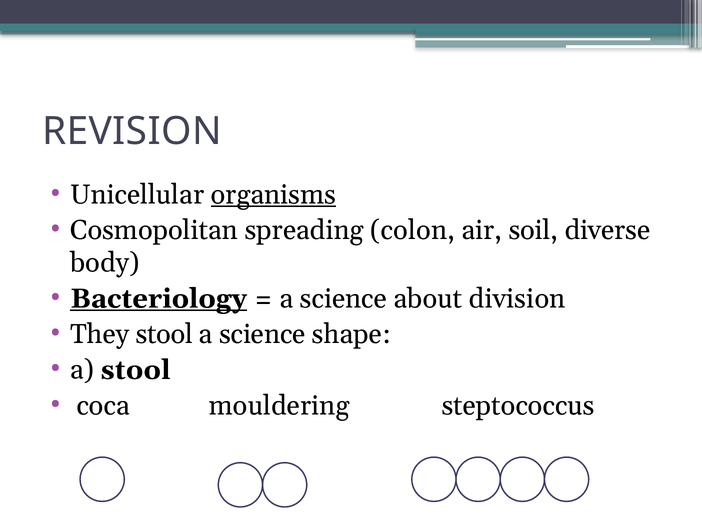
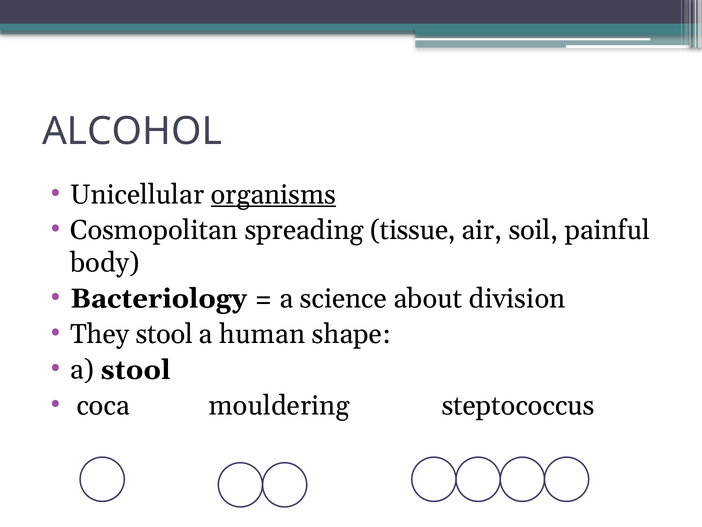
REVISION: REVISION -> ALCOHOL (132, 131)
colon: colon -> tissue (413, 230)
diverse: diverse -> painful (607, 230)
Bacteriology underline: present -> none (158, 298)
science: science -> human (262, 334)
